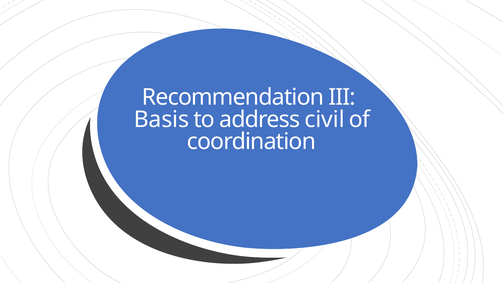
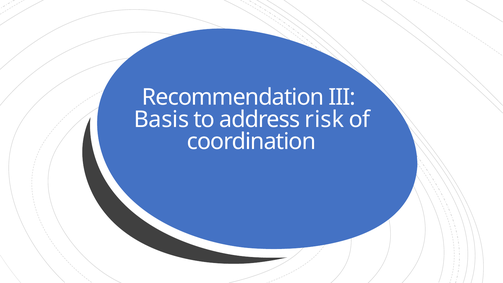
civil: civil -> risk (324, 119)
